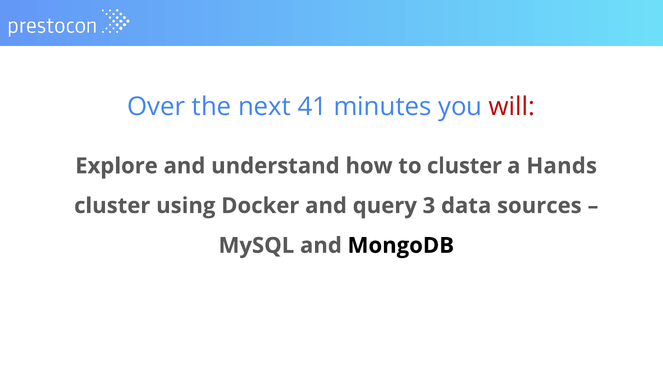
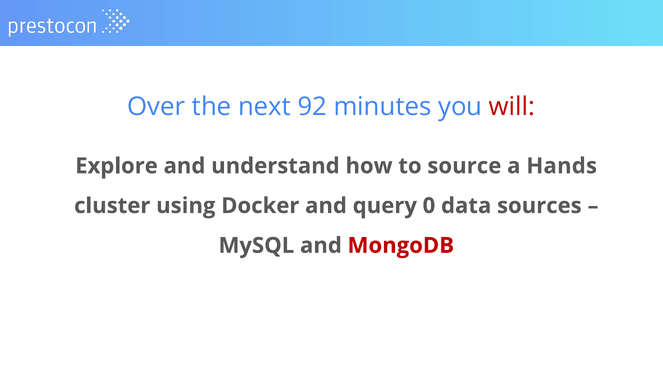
41: 41 -> 92 (312, 107)
to cluster: cluster -> source (464, 166)
3: 3 -> 0 (429, 206)
MongoDB colour: black -> red (401, 246)
